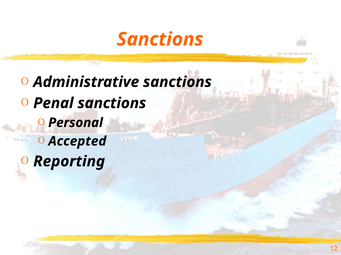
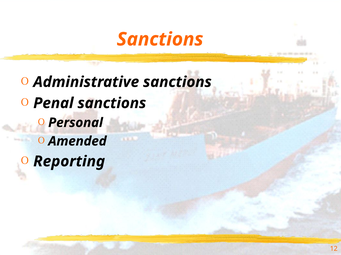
Accepted: Accepted -> Amended (77, 142)
